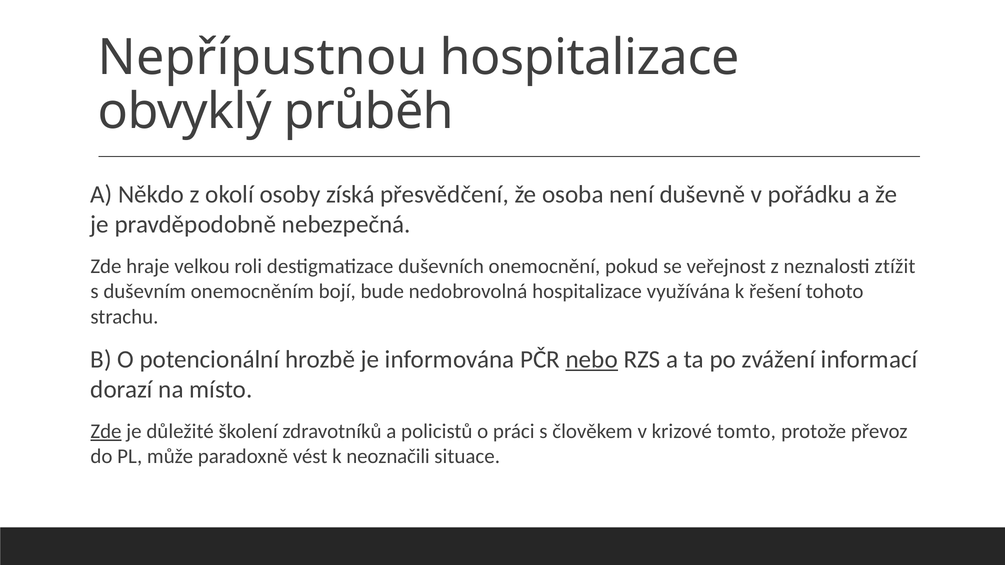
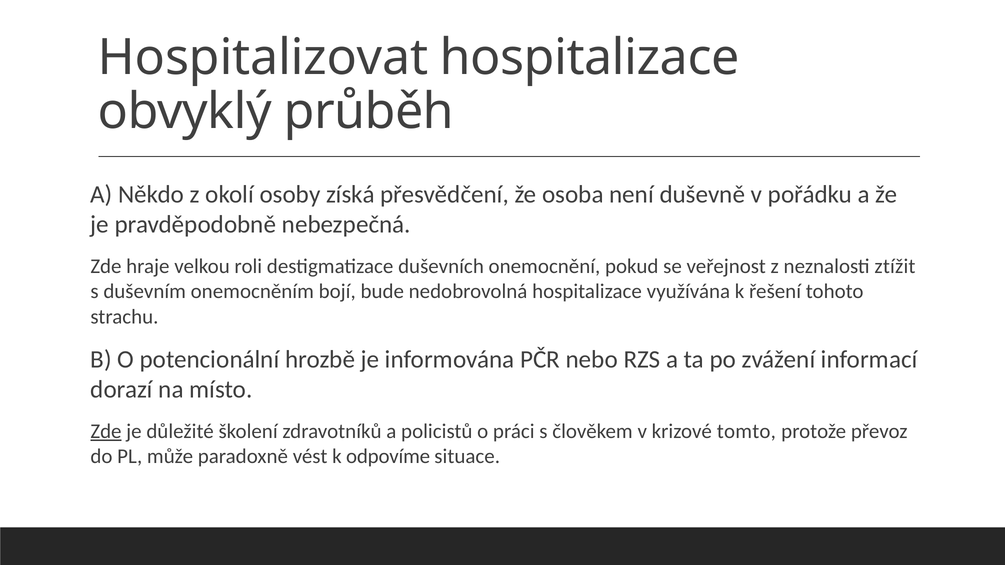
Nepřípustnou: Nepřípustnou -> Hospitalizovat (263, 58)
nebo underline: present -> none (592, 359)
neoznačili: neoznačili -> odpovíme (388, 457)
